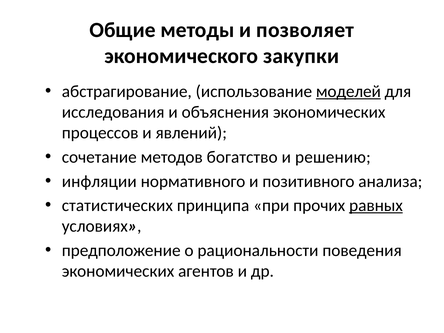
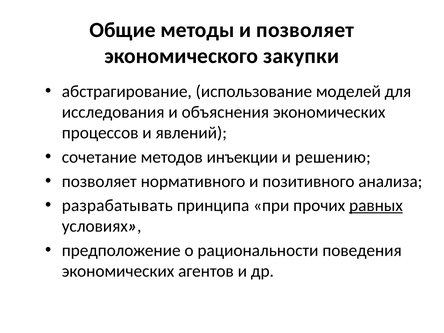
моделей underline: present -> none (348, 91)
богатство: богатство -> инъекции (242, 157)
инфляции: инфляции -> позволяет (99, 181)
статистических: статистических -> разрабатывать (117, 206)
